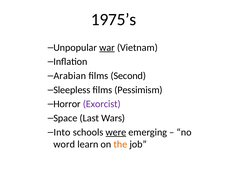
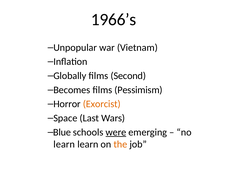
1975’s: 1975’s -> 1966’s (114, 20)
war underline: present -> none (107, 48)
Arabian: Arabian -> Globally (70, 76)
Sleepless: Sleepless -> Becomes (72, 90)
Exorcist colour: purple -> orange (102, 104)
Into: Into -> Blue (62, 132)
word: word -> learn (64, 145)
